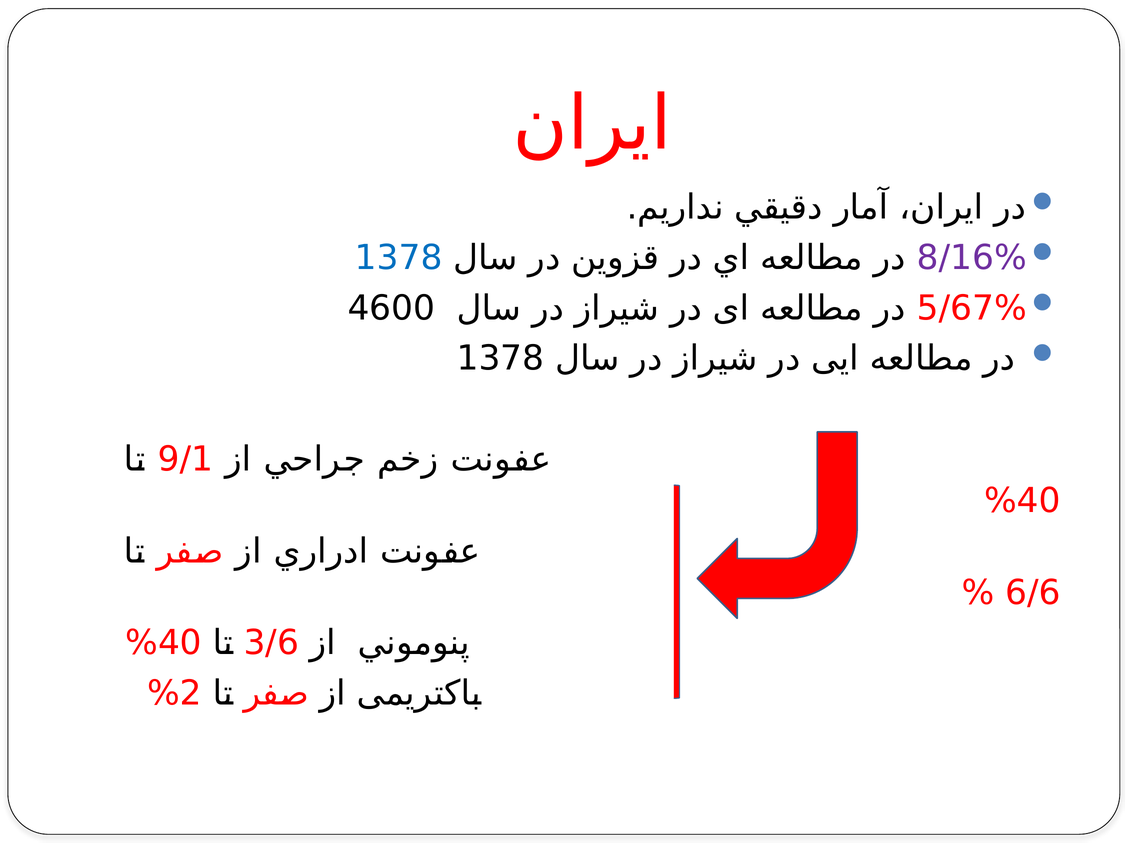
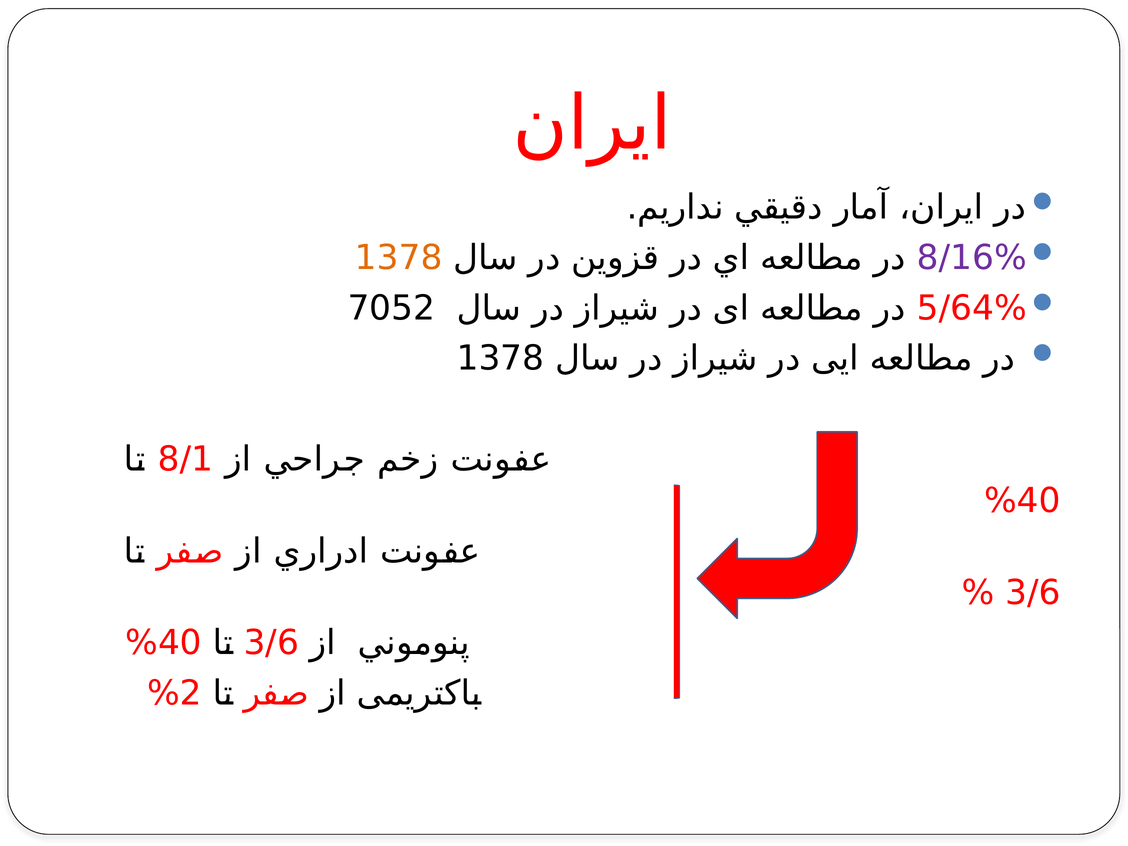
1378 colour: blue -> orange (399, 258)
4600: 4600 -> 7052 (391, 308)
5/67%: 5/67% -> 5/64% (972, 308)
9/1: 9/1 -> 8/1 (185, 460)
6/6: 6/6 -> 3/6 (1033, 593)
